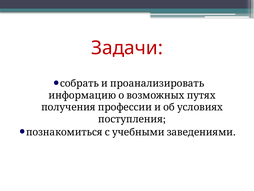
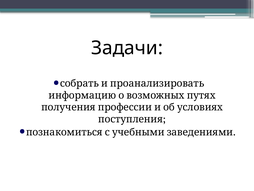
Задачи colour: red -> black (127, 48)
